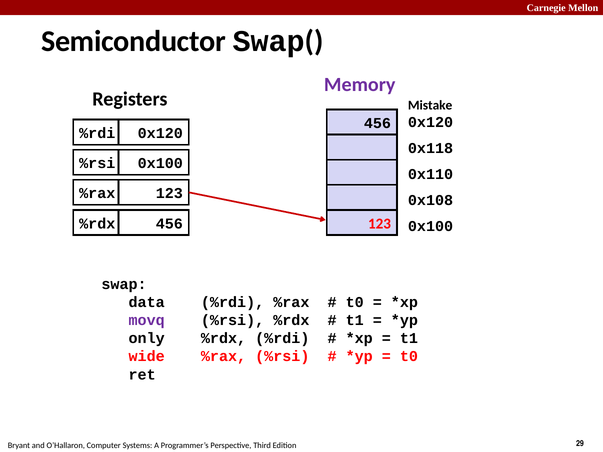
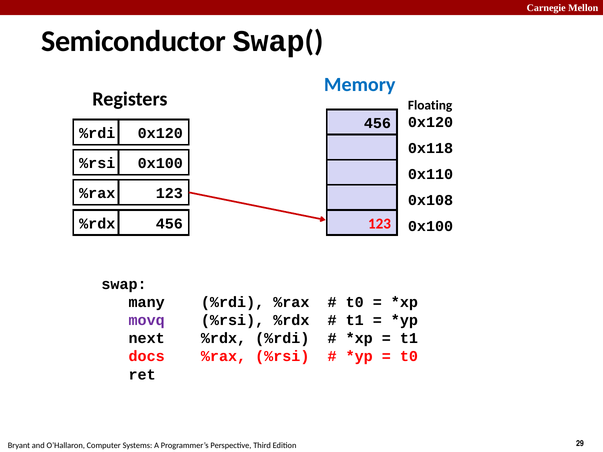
Memory colour: purple -> blue (360, 85)
Mistake: Mistake -> Floating (430, 105)
data: data -> many (147, 302)
only: only -> next (147, 339)
wide: wide -> docs (147, 357)
